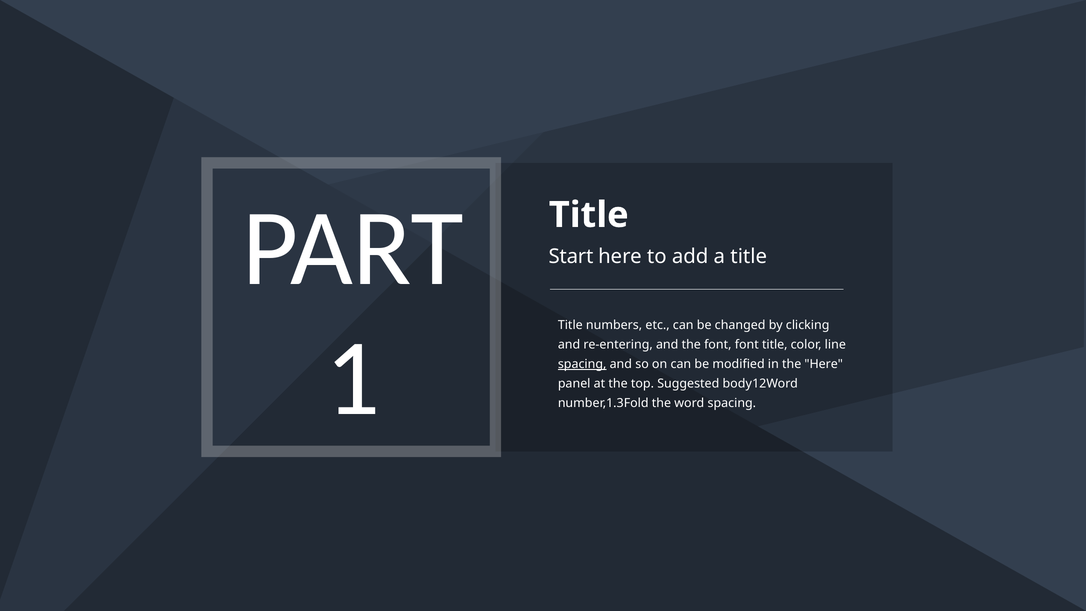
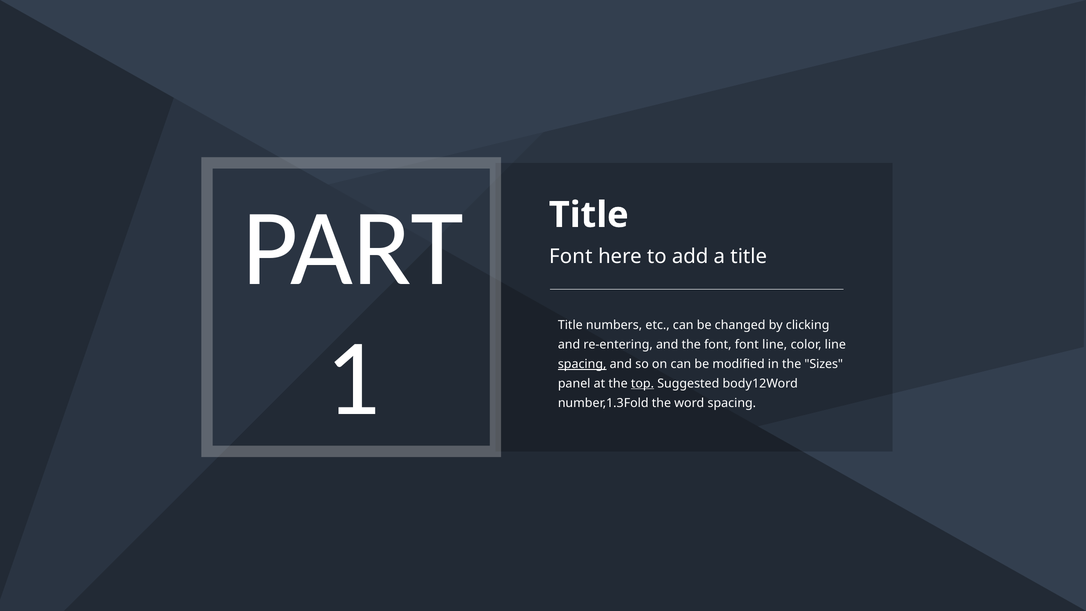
Start: Start -> Font (571, 256)
font title: title -> line (775, 345)
the Here: Here -> Sizes (824, 364)
top underline: none -> present (642, 383)
